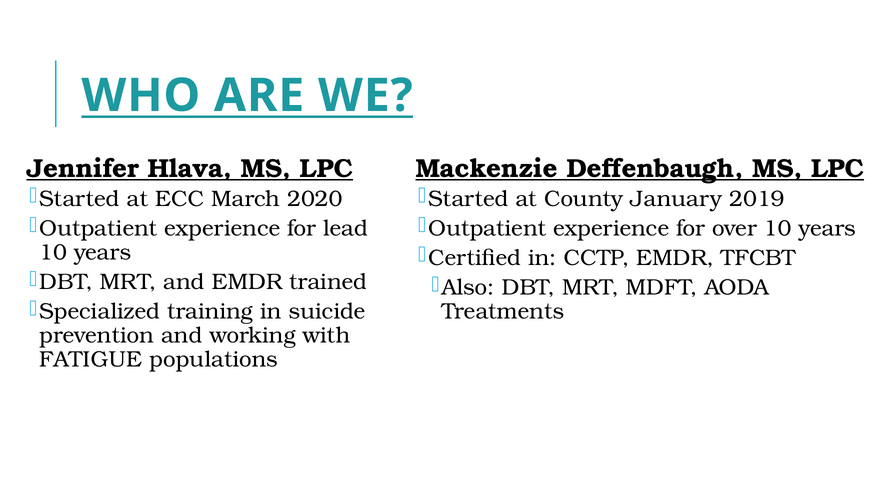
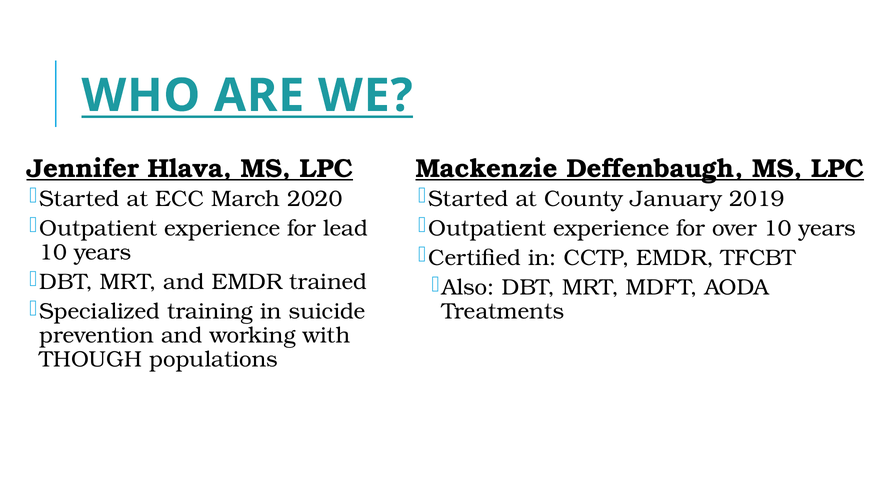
FATIGUE: FATIGUE -> THOUGH (91, 359)
